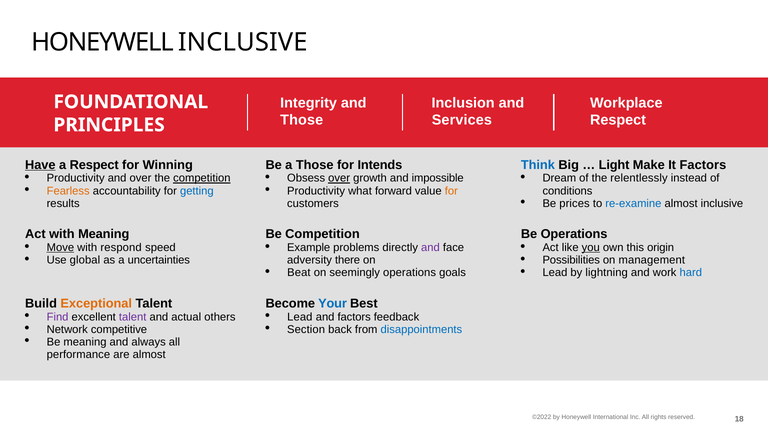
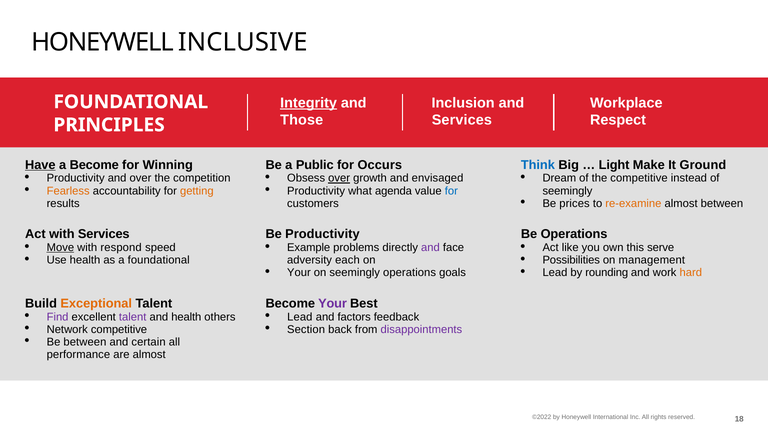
Integrity underline: none -> present (309, 103)
a Respect: Respect -> Become (94, 165)
a Those: Those -> Public (315, 165)
Intends: Intends -> Occurs (380, 165)
It Factors: Factors -> Ground (703, 165)
competition underline: present -> none (202, 178)
impossible: impossible -> envisaged (438, 178)
the relentlessly: relentlessly -> competitive (639, 178)
getting colour: blue -> orange (197, 191)
forward: forward -> agenda (393, 191)
for colour: orange -> blue (451, 191)
conditions: conditions -> seemingly (567, 191)
re-examine colour: blue -> orange (633, 203)
almost inclusive: inclusive -> between (722, 203)
with Meaning: Meaning -> Services (104, 234)
Be Competition: Competition -> Productivity (322, 234)
you underline: present -> none (591, 248)
origin: origin -> serve (661, 248)
Use global: global -> health (85, 260)
a uncertainties: uncertainties -> foundational (159, 260)
there: there -> each (347, 260)
Beat: Beat -> Your (299, 273)
lightning: lightning -> rounding (607, 273)
hard colour: blue -> orange (691, 273)
Your colour: blue -> purple (333, 303)
and actual: actual -> health (186, 317)
disappointments colour: blue -> purple (421, 329)
Be meaning: meaning -> between (85, 342)
always: always -> certain (149, 342)
